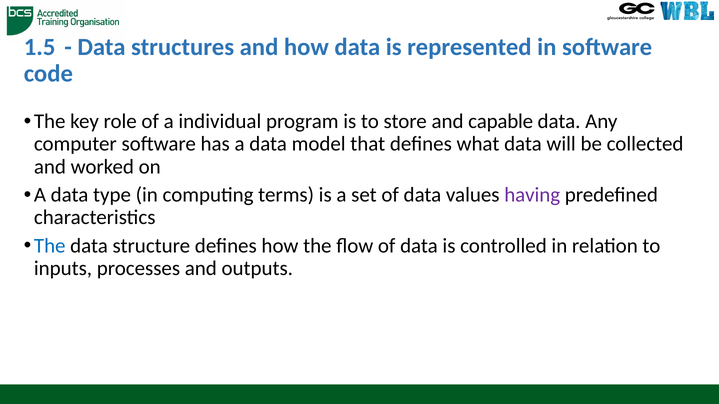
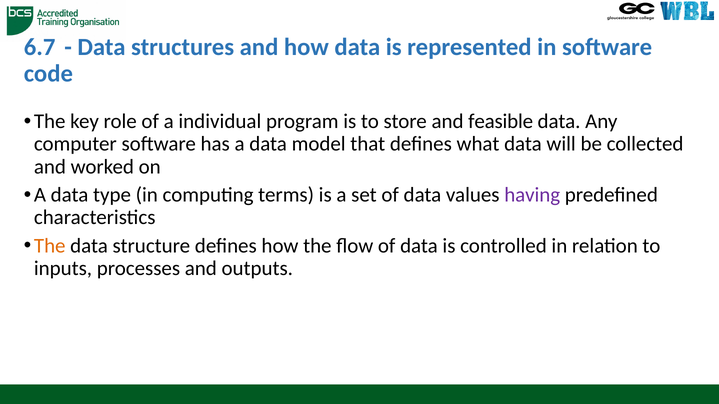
1.5: 1.5 -> 6.7 (40, 47)
capable: capable -> feasible (501, 122)
The colour: blue -> orange (50, 246)
